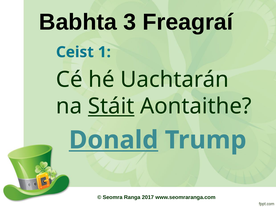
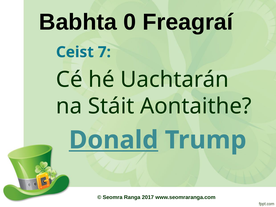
3: 3 -> 0 (130, 22)
1: 1 -> 7 (104, 52)
Stáit underline: present -> none (111, 106)
